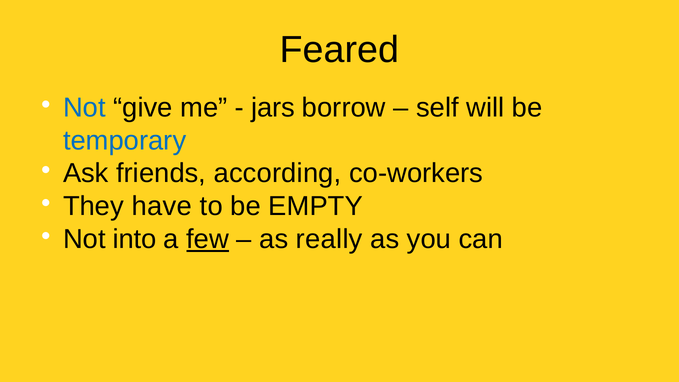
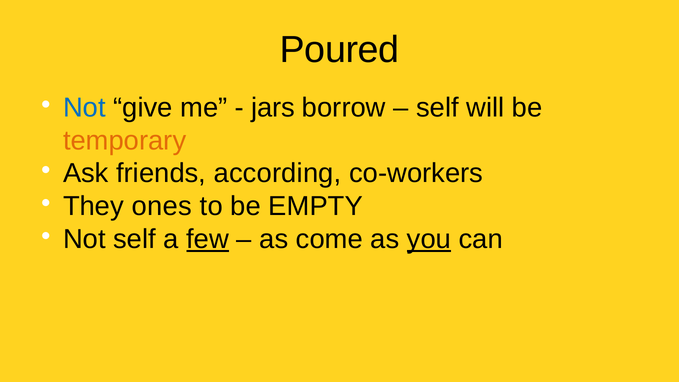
Feared: Feared -> Poured (340, 50)
temporary colour: blue -> orange (125, 141)
have: have -> ones (162, 206)
Not into: into -> self (135, 239)
really: really -> come (329, 239)
you underline: none -> present (429, 239)
